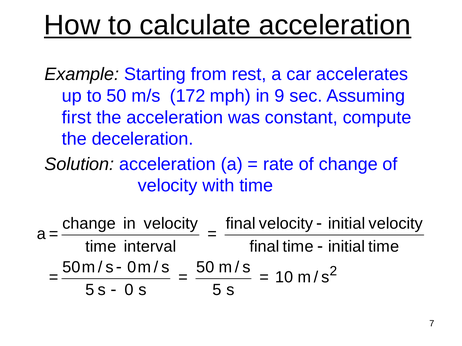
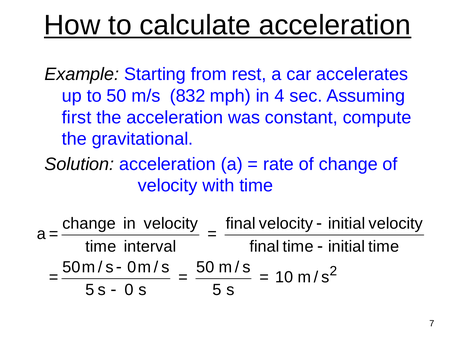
172: 172 -> 832 (188, 96)
9: 9 -> 4 (280, 96)
deceleration: deceleration -> gravitational (142, 139)
